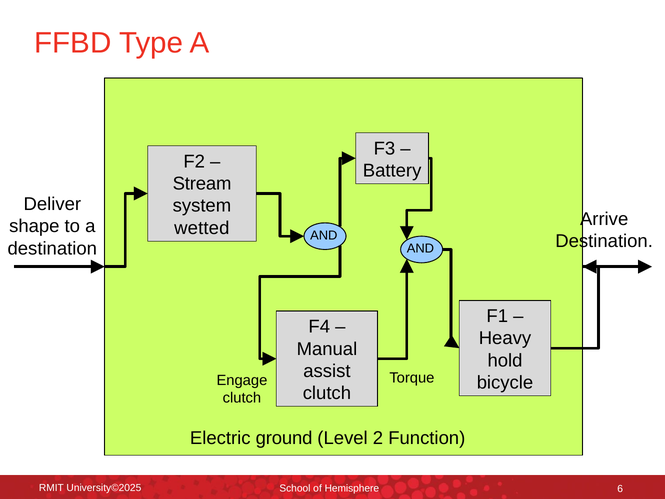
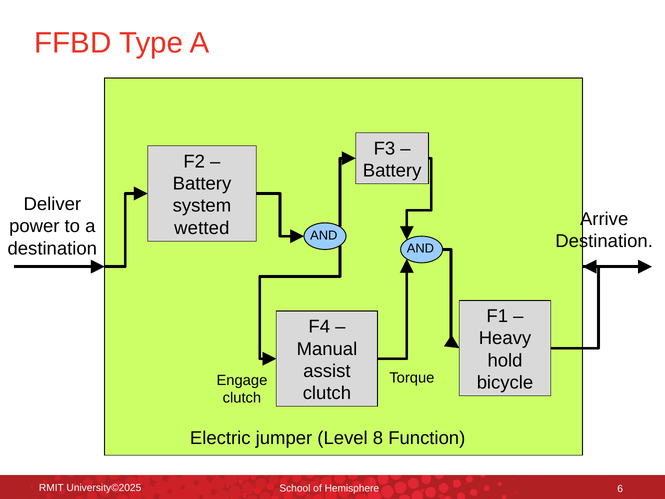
Stream: Stream -> Battery (202, 184)
shape: shape -> power (34, 226)
ground: ground -> jumper (284, 438)
2: 2 -> 8 (378, 438)
